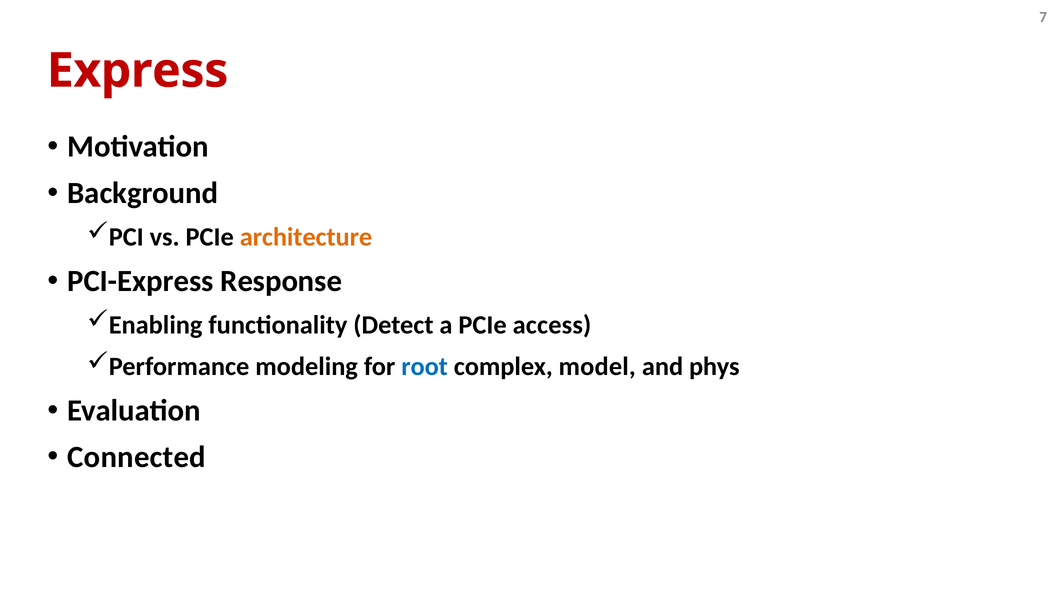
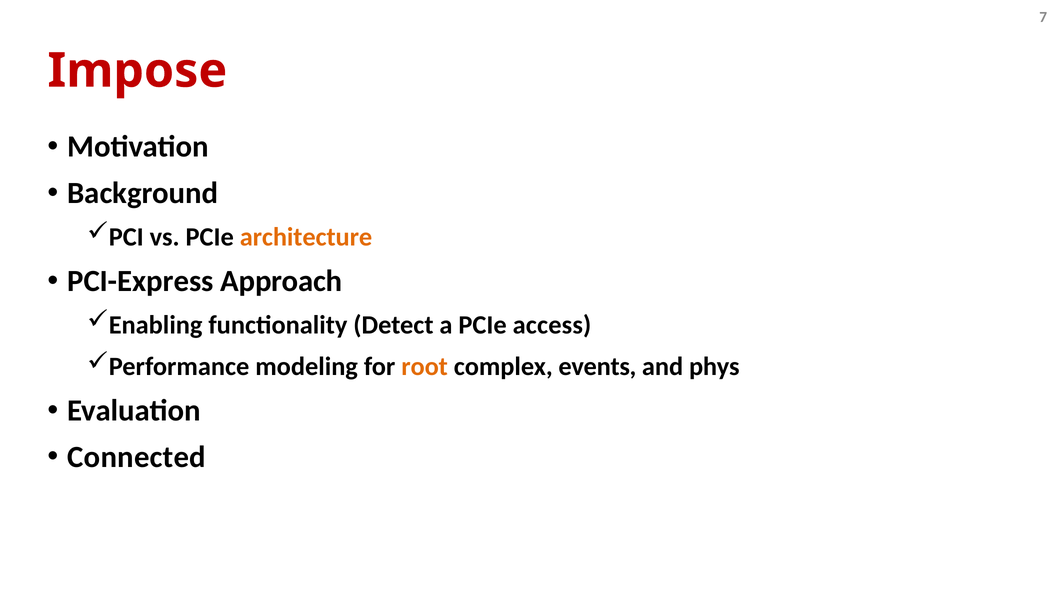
Express: Express -> Impose (137, 71)
Response: Response -> Approach (281, 281)
root colour: blue -> orange (425, 367)
model: model -> events (597, 367)
